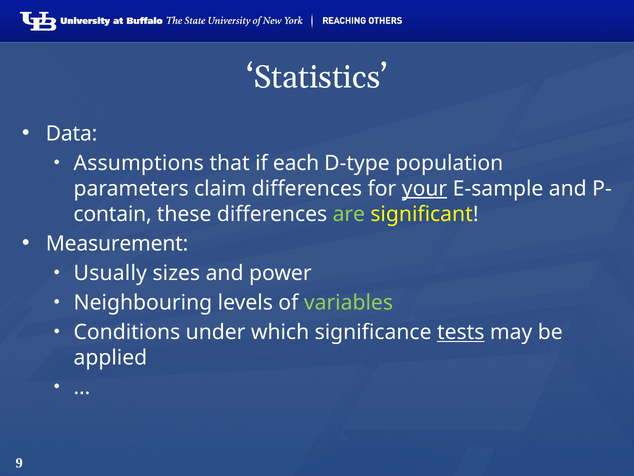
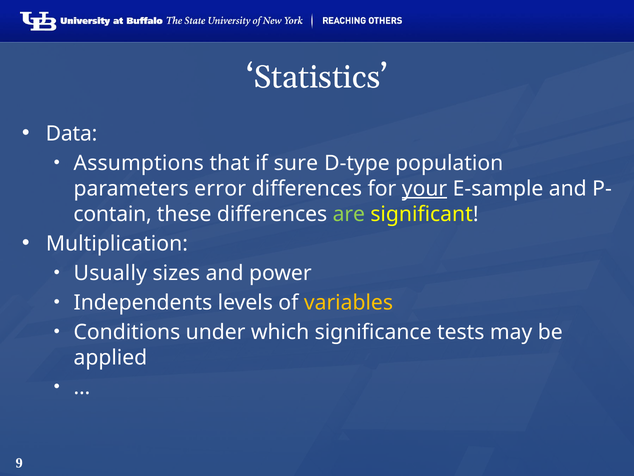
each: each -> sure (296, 163)
claim: claim -> error (220, 188)
Measurement: Measurement -> Multiplication (117, 243)
Neighbouring: Neighbouring -> Independents (143, 303)
variables colour: light green -> yellow (348, 303)
tests underline: present -> none (461, 332)
